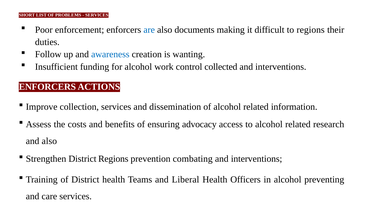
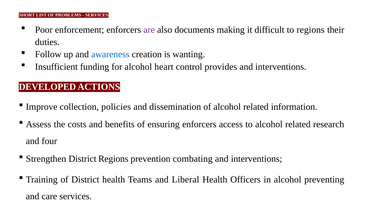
are colour: blue -> purple (149, 30)
work: work -> heart (164, 67)
collected: collected -> provides (221, 67)
ENFORCERS: ENFORCERS -> DEVELOPED (47, 87)
collection services: services -> policies (116, 107)
ensuring advocacy: advocacy -> enforcers (199, 124)
and also: also -> four (49, 141)
